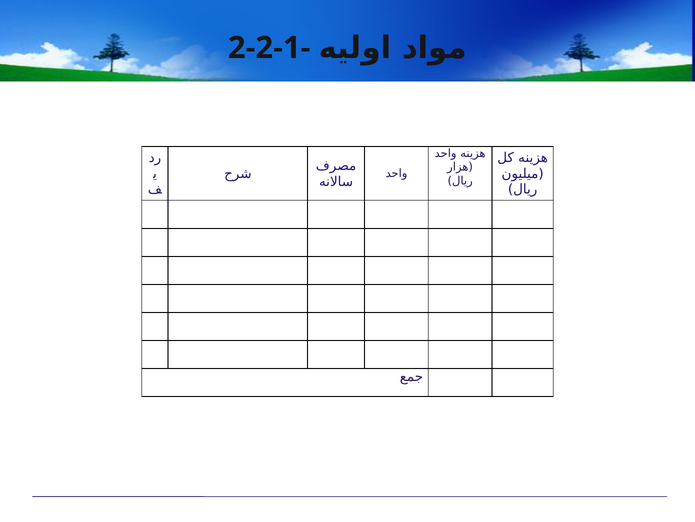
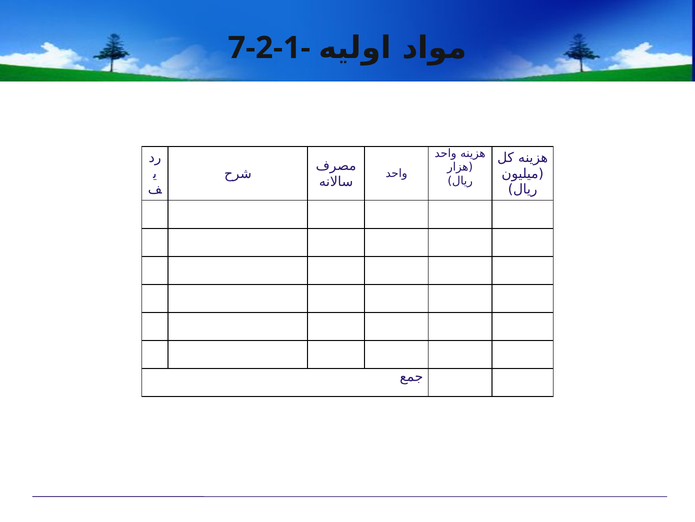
2-2-1-: 2-2-1- -> 7-2-1- (269, 48)
